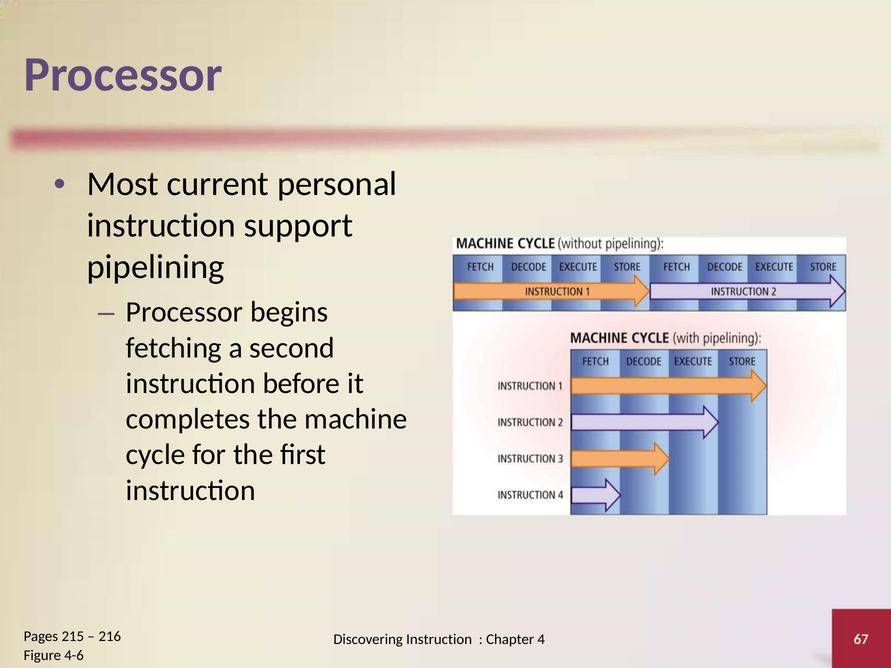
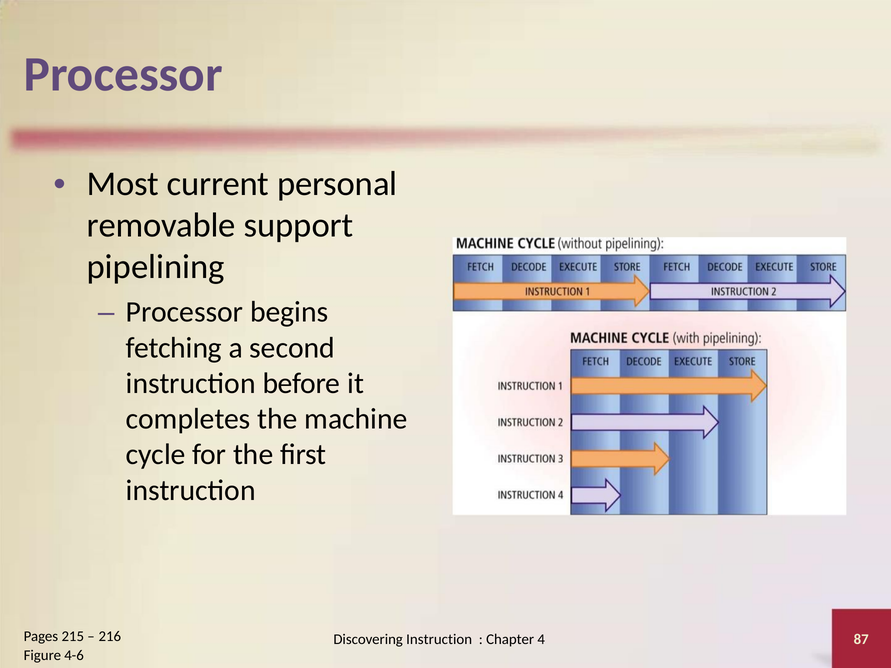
instruction: instruction -> removable (161, 225)
67: 67 -> 87 (861, 640)
